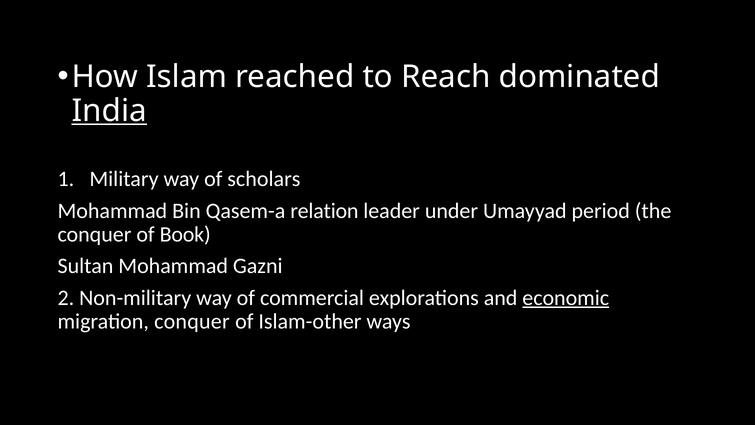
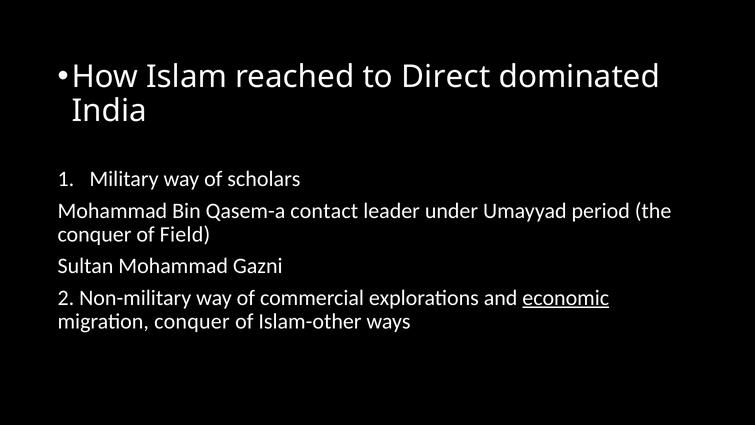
Reach: Reach -> Direct (446, 77)
India underline: present -> none (109, 111)
relation: relation -> contact (324, 211)
Book: Book -> Field (185, 234)
